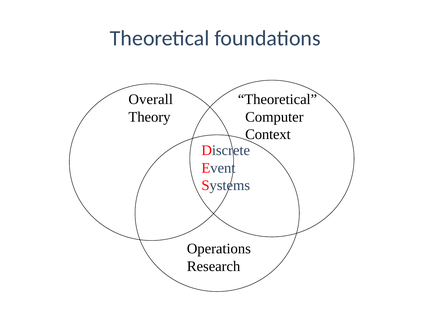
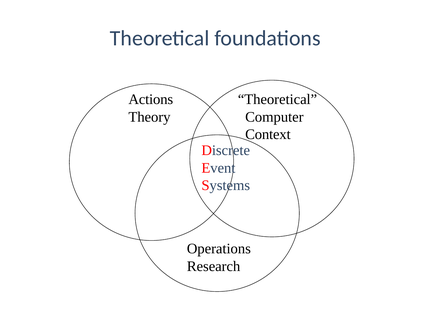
Overall: Overall -> Actions (151, 100)
